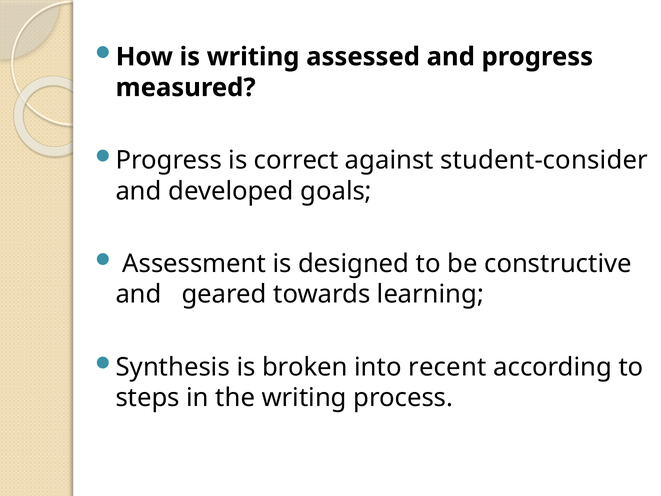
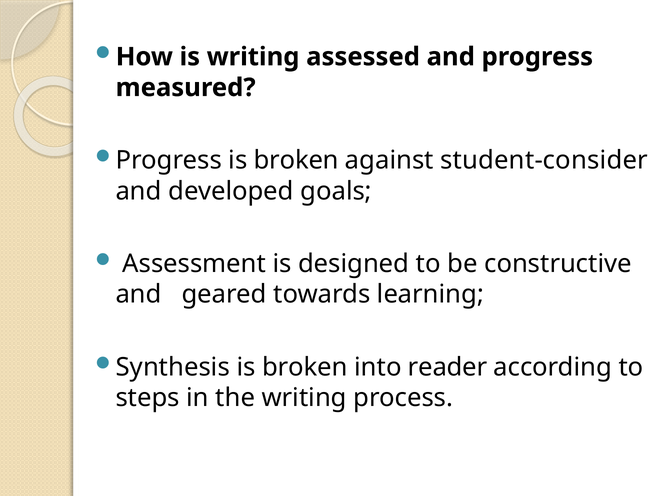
Progress is correct: correct -> broken (296, 160)
recent: recent -> reader (448, 367)
